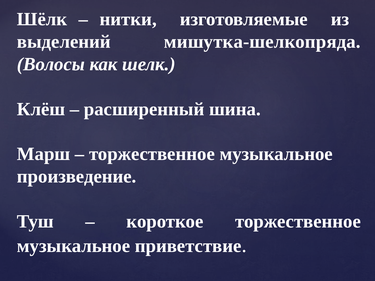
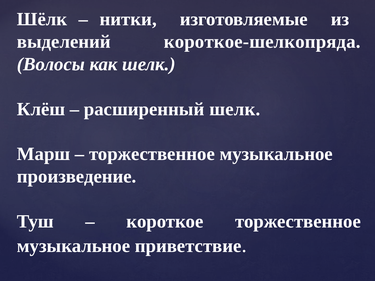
мишутка-шелкопряда: мишутка-шелкопряда -> короткое-шелкопряда (262, 42)
расширенный шина: шина -> шелк (235, 109)
